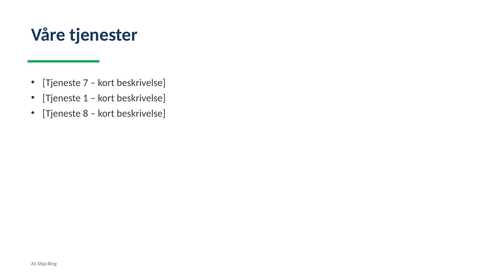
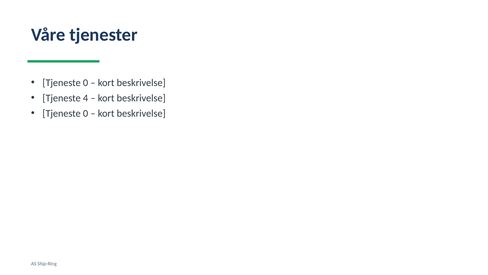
7: 7 -> 0 (86, 83)
1: 1 -> 4 (86, 98)
8: 8 -> 0 (86, 113)
